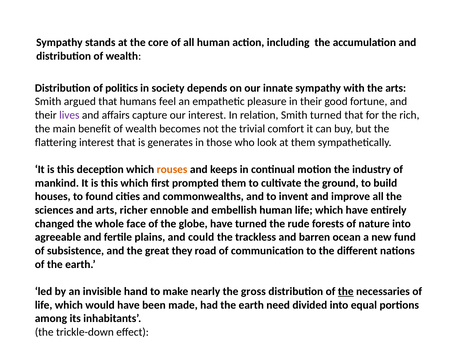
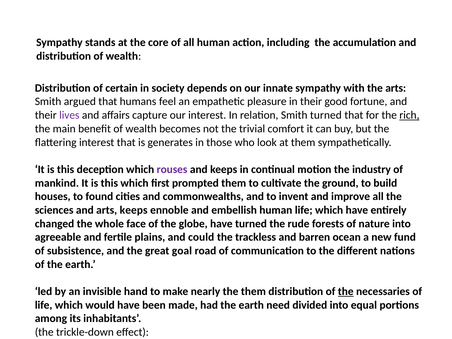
politics: politics -> certain (122, 88)
rich underline: none -> present (409, 115)
rouses colour: orange -> purple (172, 169)
arts richer: richer -> keeps (134, 210)
they: they -> goal (182, 251)
the gross: gross -> them (253, 291)
